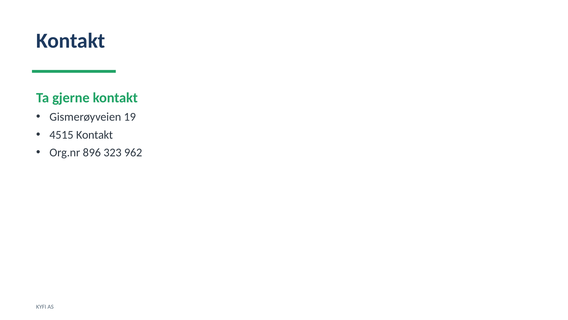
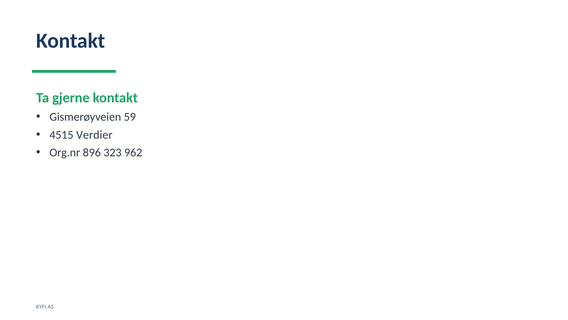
19: 19 -> 59 (130, 117)
4515 Kontakt: Kontakt -> Verdier (94, 135)
